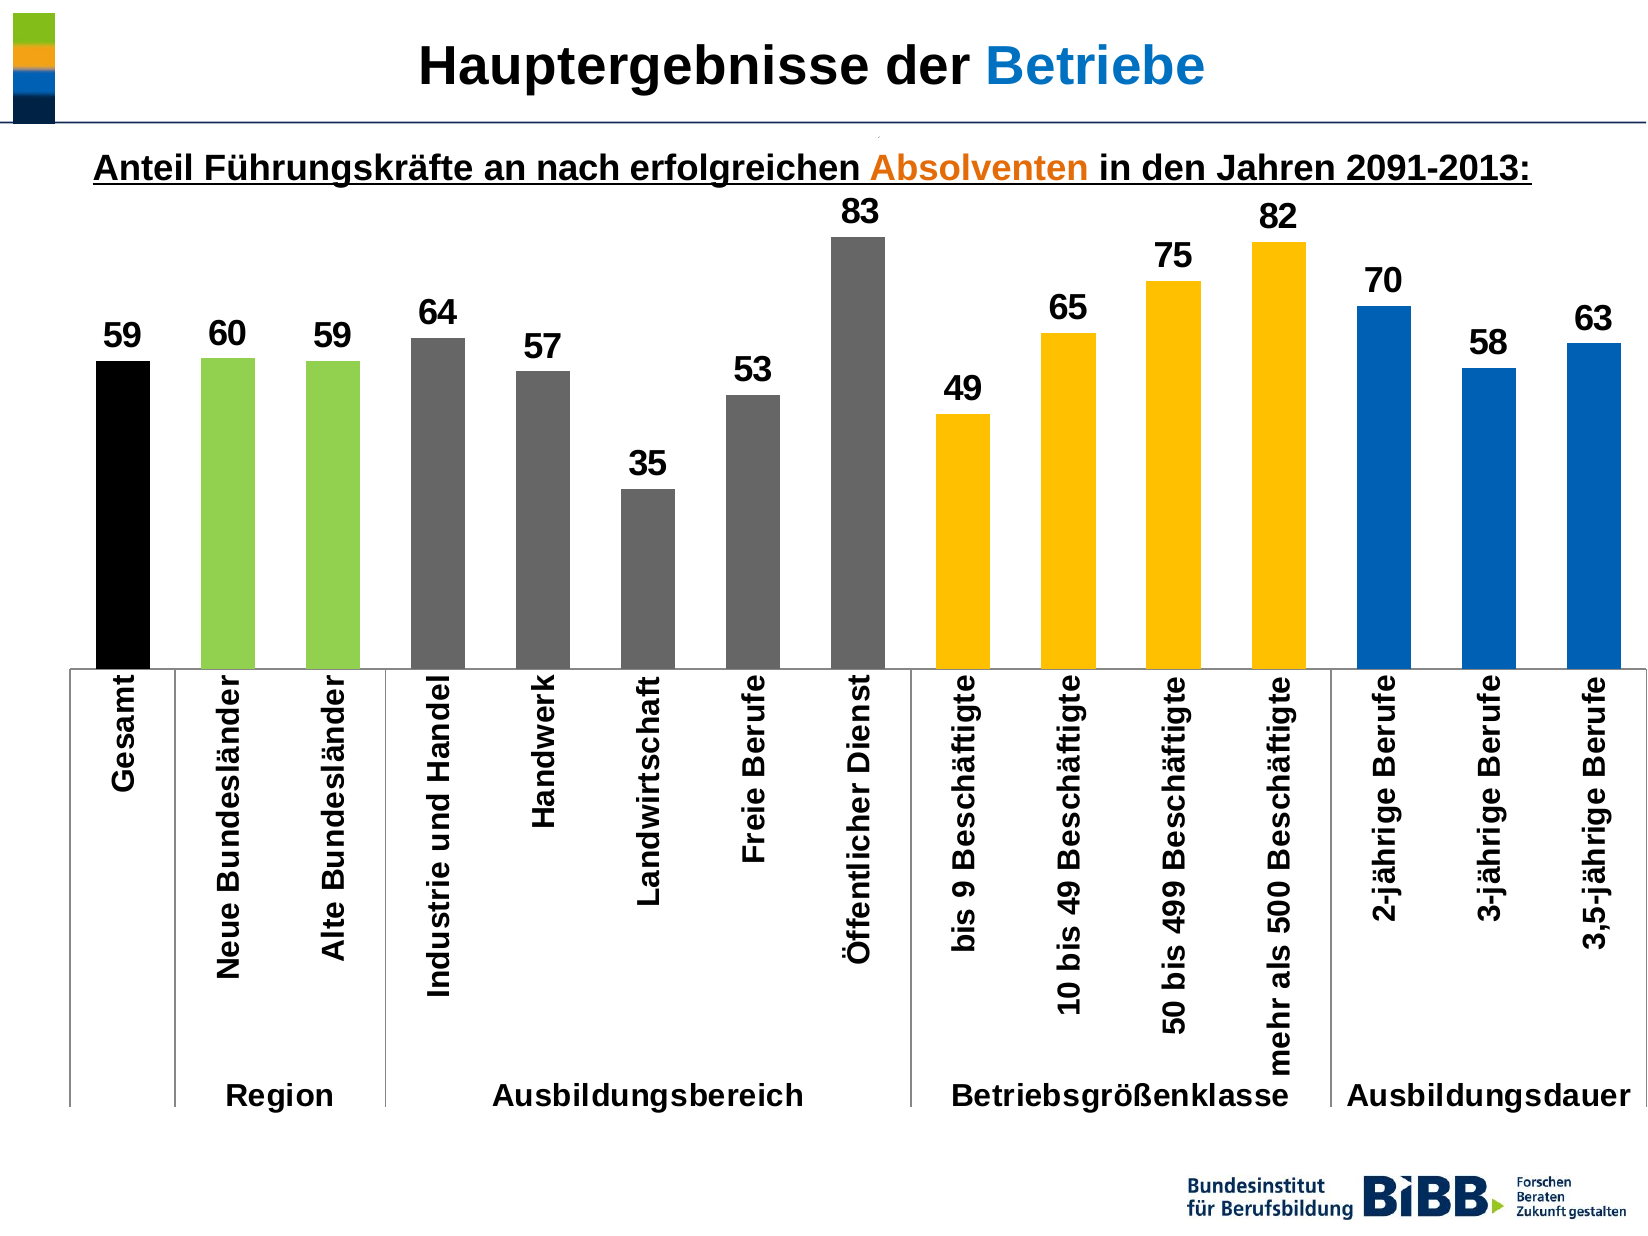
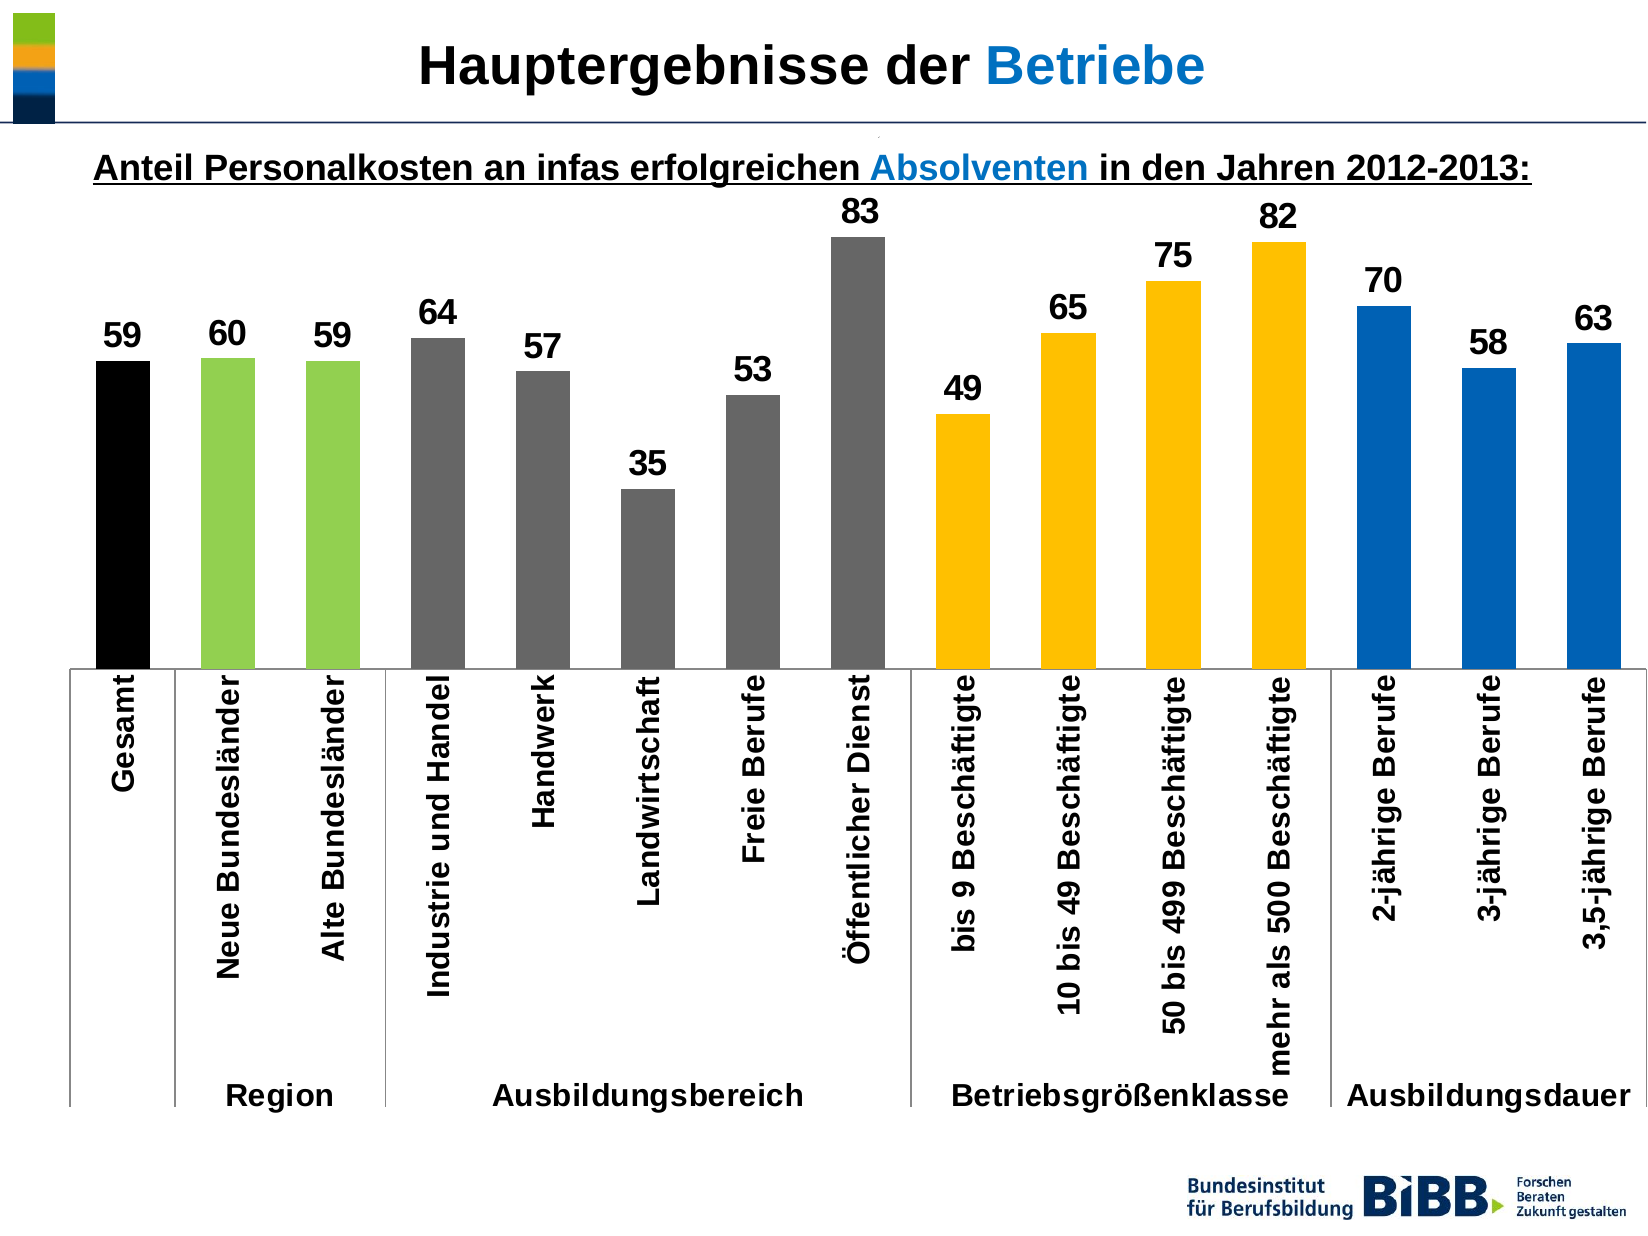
Führungskräfte: Führungskräfte -> Personalkosten (339, 168)
nach: nach -> infas (578, 168)
Absolventen colour: orange -> blue (979, 168)
2091-2013: 2091-2013 -> 2012-2013 (1439, 168)
